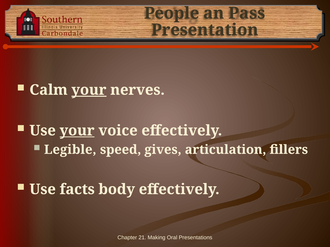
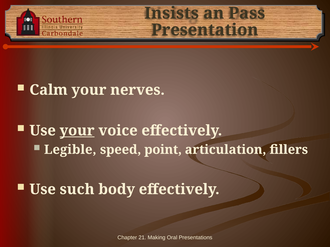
People: People -> Insists (172, 13)
your underline: present -> none (89, 90)
gives: gives -> point (163, 150)
facts: facts -> such (77, 190)
